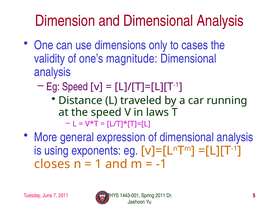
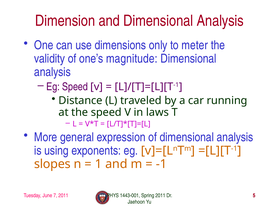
cases: cases -> meter (195, 45)
closes: closes -> slopes (52, 164)
